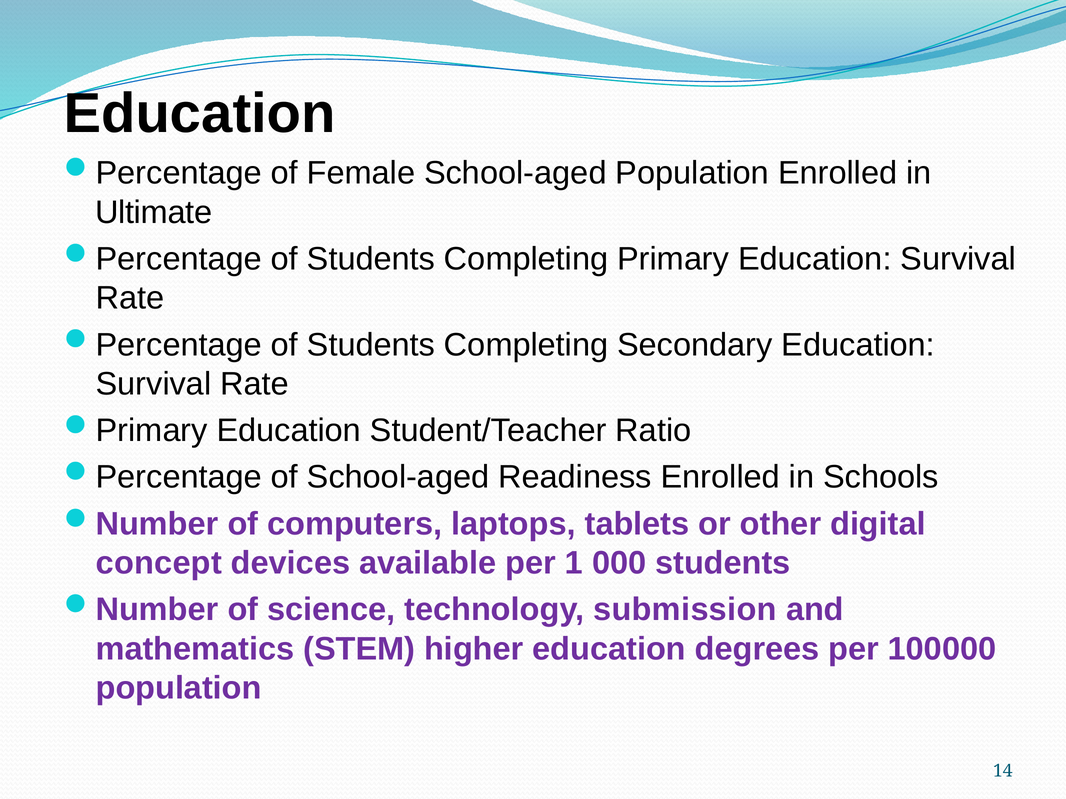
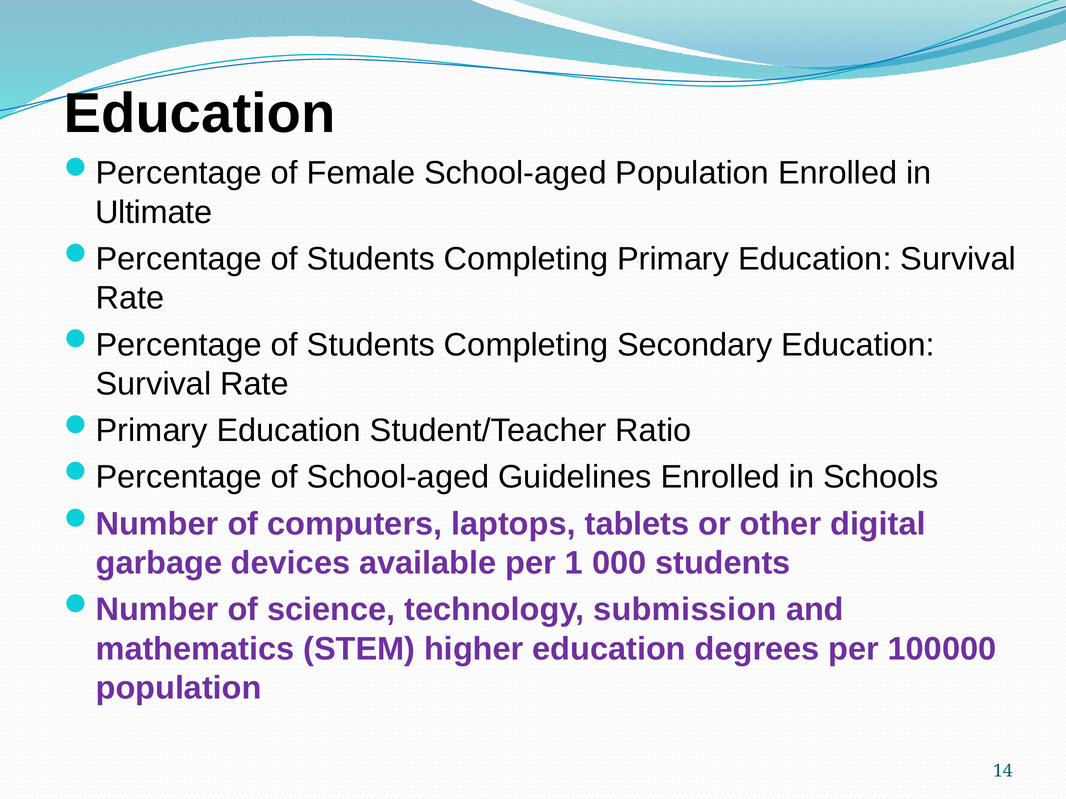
Readiness: Readiness -> Guidelines (575, 478)
concept: concept -> garbage (159, 563)
